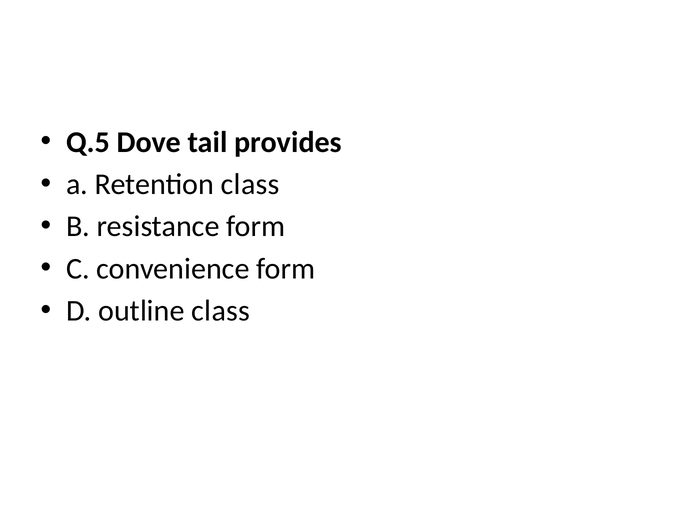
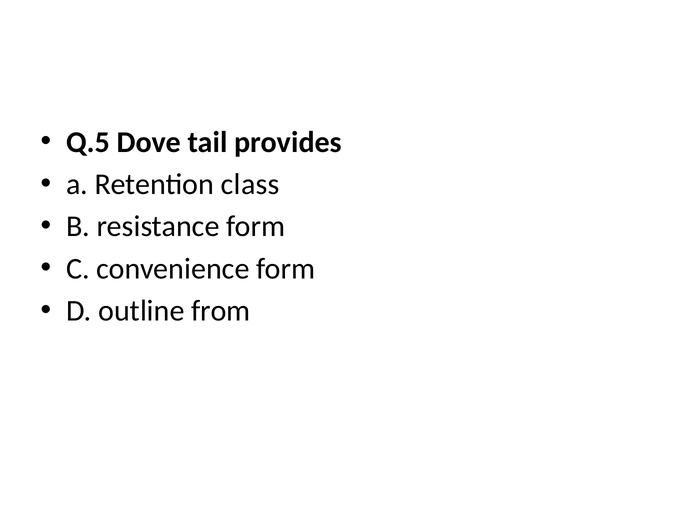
outline class: class -> from (221, 311)
